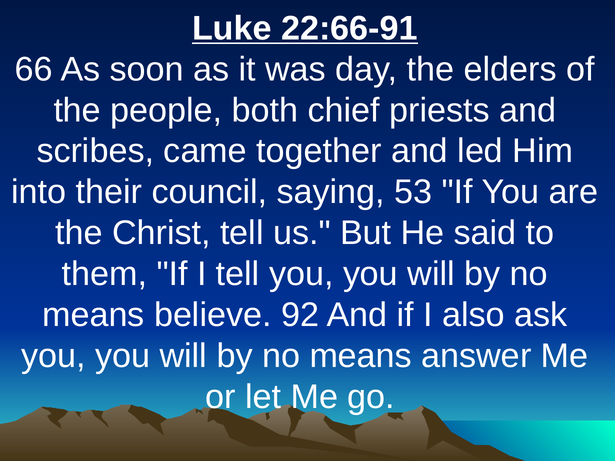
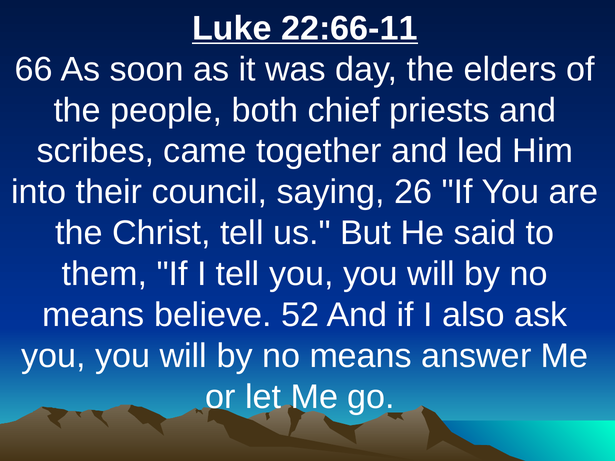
22:66-91: 22:66-91 -> 22:66-11 (349, 28)
53: 53 -> 26 (413, 192)
92: 92 -> 52 (300, 315)
